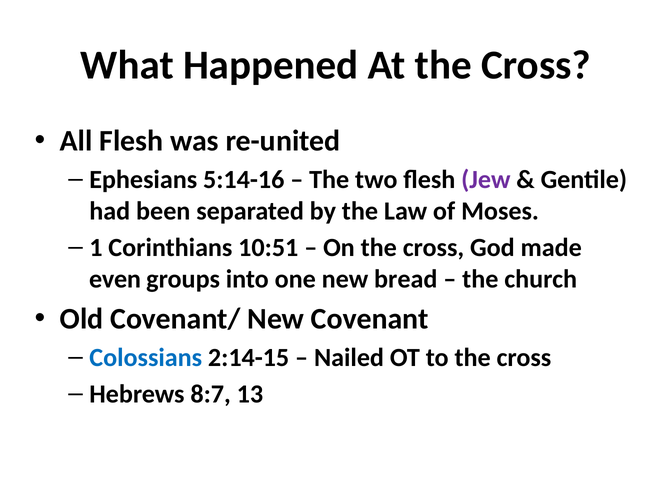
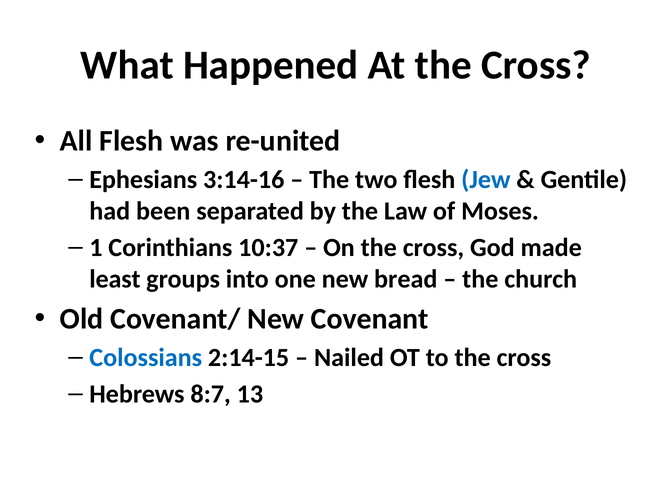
5:14-16: 5:14-16 -> 3:14-16 (244, 180)
Jew colour: purple -> blue (486, 180)
10:51: 10:51 -> 10:37 (268, 248)
even: even -> least (115, 279)
